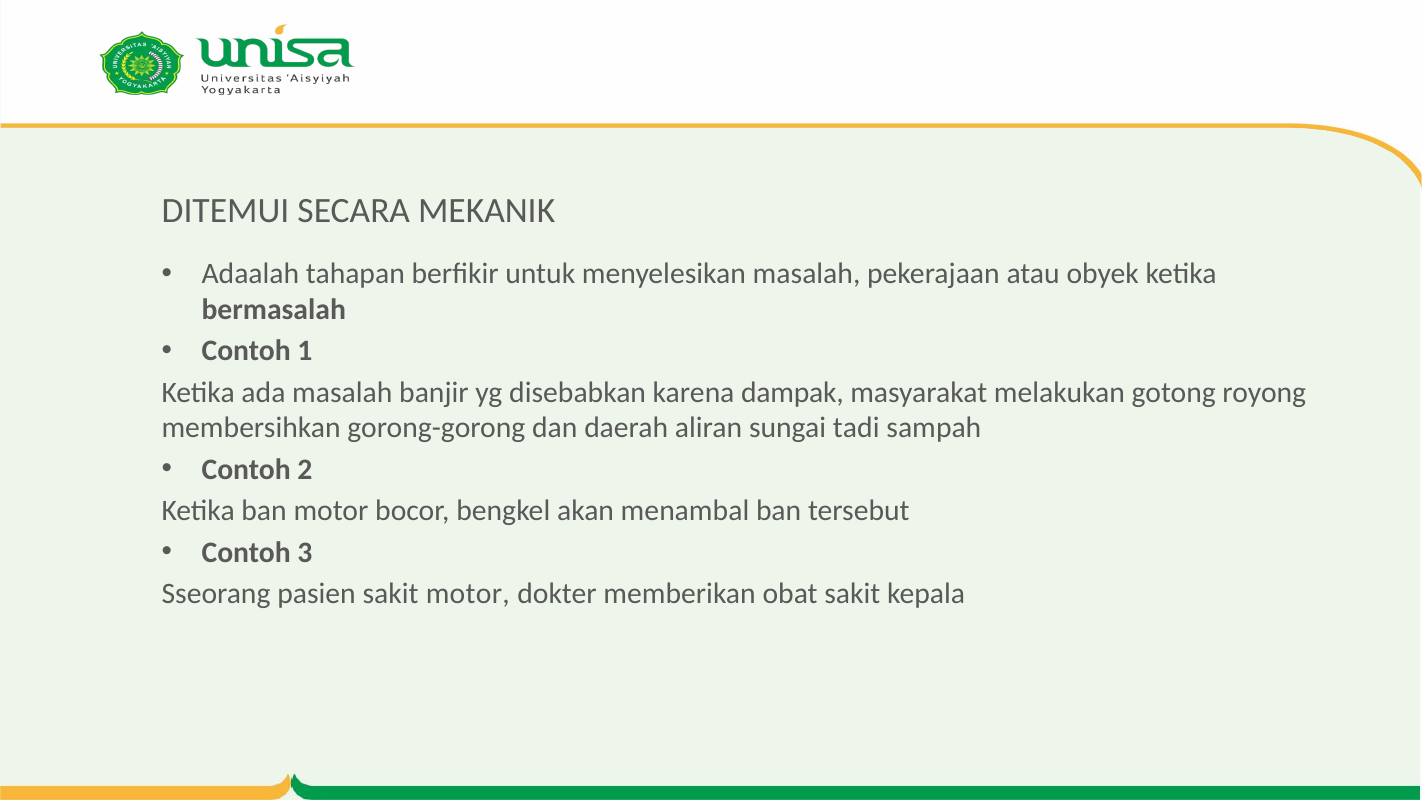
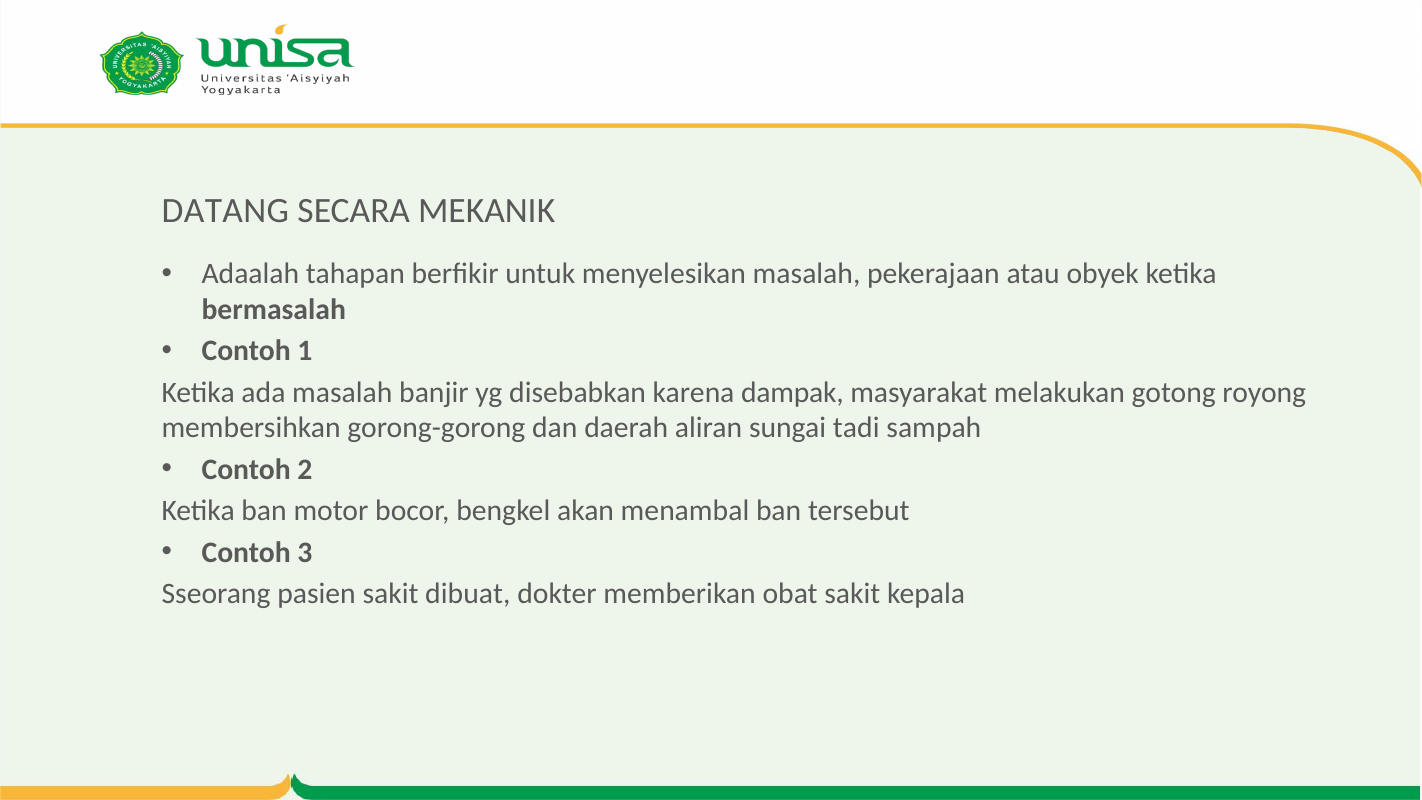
DITEMUI: DITEMUI -> DATANG (225, 211)
sakit motor: motor -> dibuat (468, 594)
